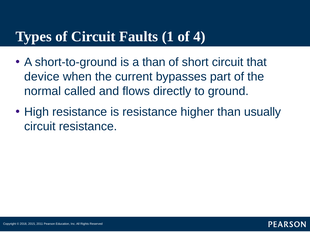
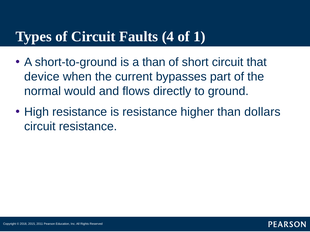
1: 1 -> 4 (168, 37)
4: 4 -> 1 (199, 37)
called: called -> would (80, 91)
usually: usually -> dollars (262, 112)
